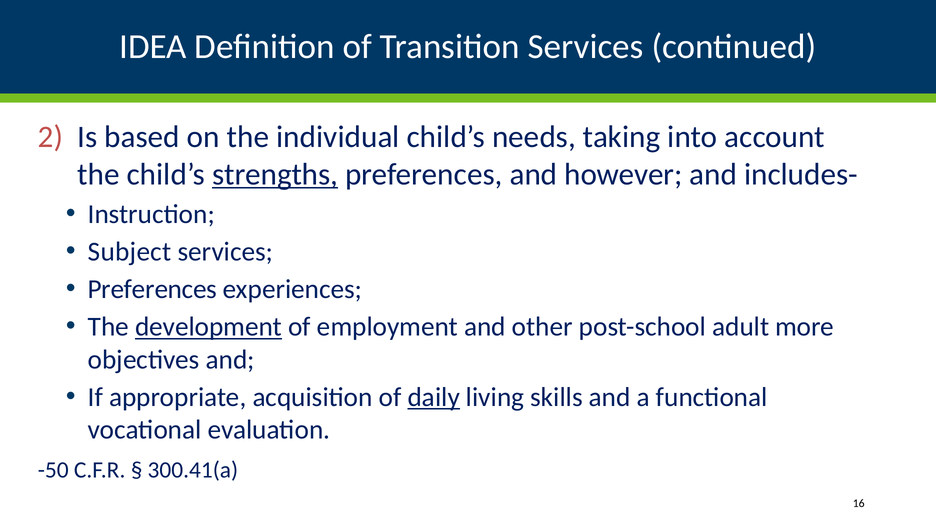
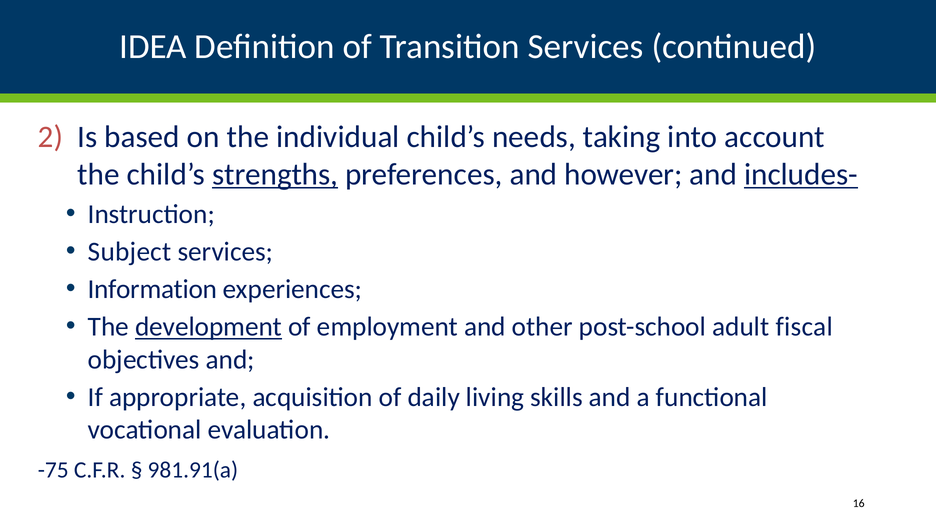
includes- underline: none -> present (801, 174)
Preferences: Preferences -> Information (152, 289)
more: more -> fiscal (804, 327)
daily underline: present -> none (434, 397)
-50: -50 -> -75 (53, 469)
300.41(a: 300.41(a -> 981.91(a (193, 469)
